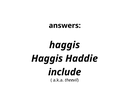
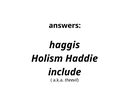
Haggis: Haggis -> Holism (47, 59)
